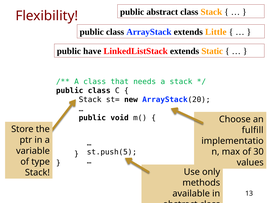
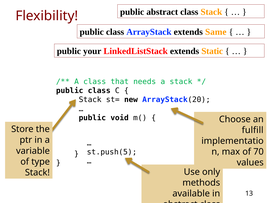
Little: Little -> Same (216, 32)
have: have -> your (92, 51)
30: 30 -> 70 (259, 152)
